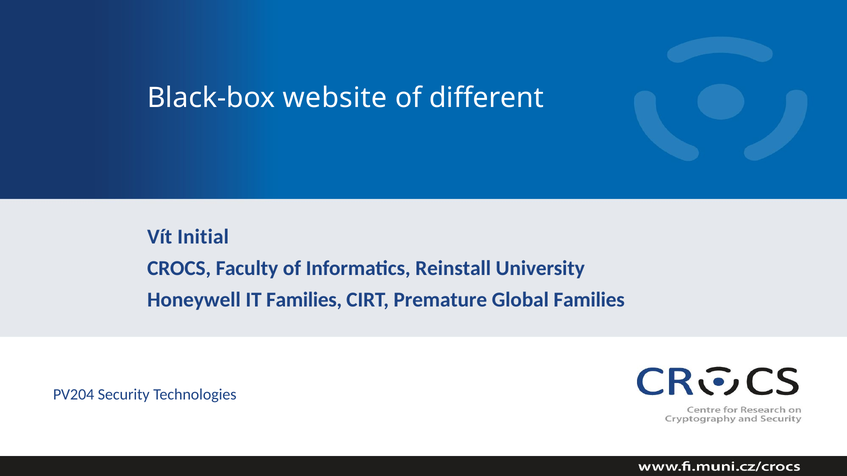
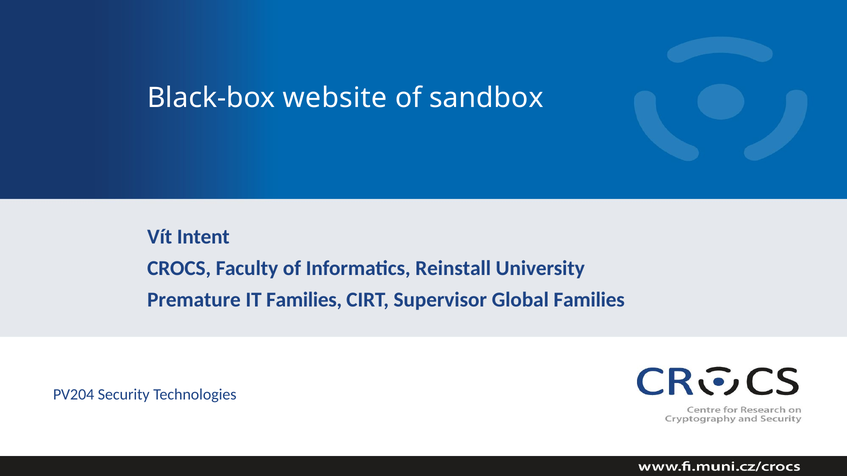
different: different -> sandbox (486, 98)
Initial: Initial -> Intent (203, 237)
Honeywell: Honeywell -> Premature (194, 300)
Premature: Premature -> Supervisor (440, 300)
